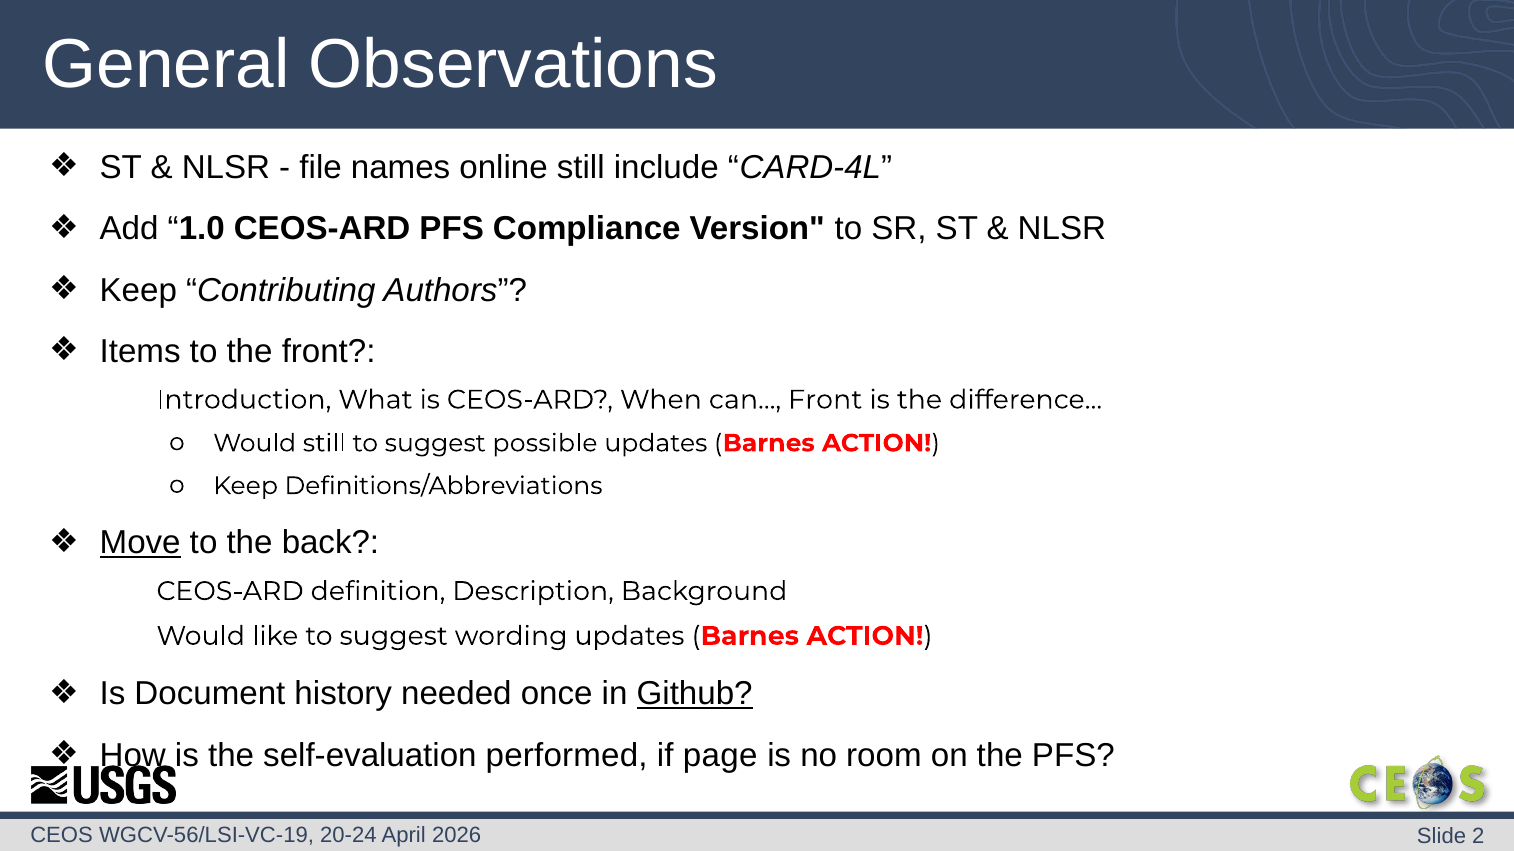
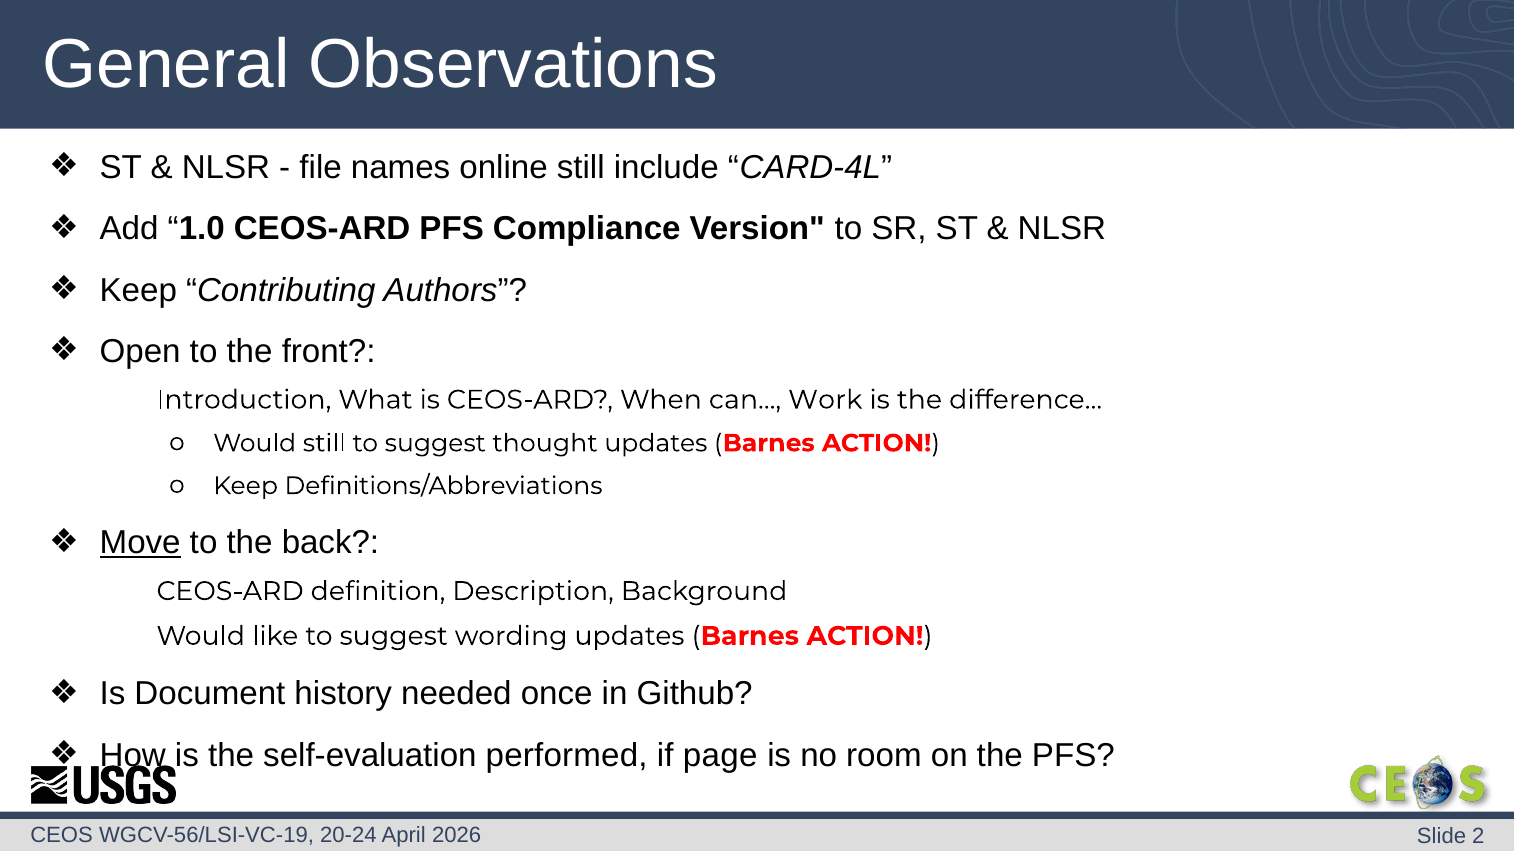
Items: Items -> Open (140, 352)
can… Front: Front -> Work (825, 400)
possible: possible -> thought (545, 443)
Github underline: present -> none (695, 695)
